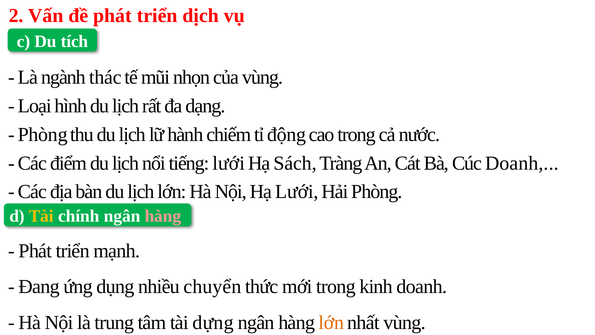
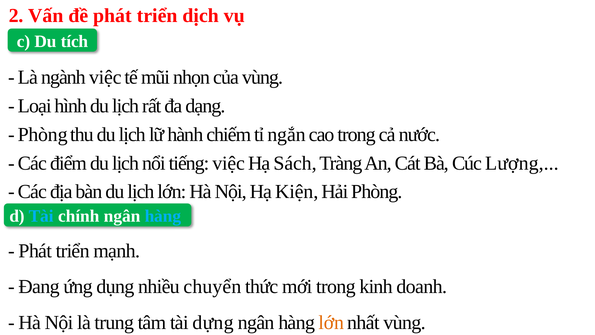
ngành thác: thác -> việc (105, 77)
động: động -> ngắn (287, 134)
tiếng lưới: lưới -> việc (229, 163)
Cúc Doanh: Doanh -> Lượng (522, 163)
Hạ Lưới: Lưới -> Kiện (297, 192)
Tài colour: yellow -> light blue (41, 216)
hàng colour: pink -> light blue (163, 216)
